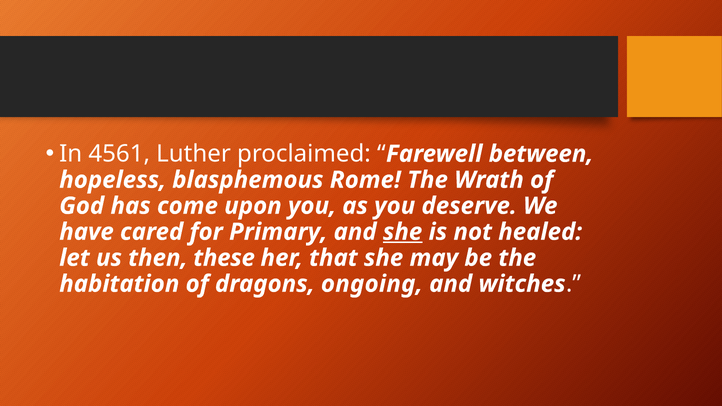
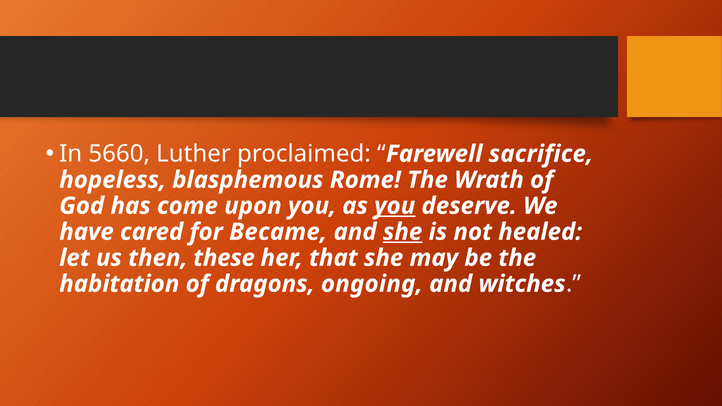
4561: 4561 -> 5660 (119, 154)
between: between -> sacrifice (541, 154)
you underline: none -> present (395, 206)
Primary: Primary -> Became (278, 232)
